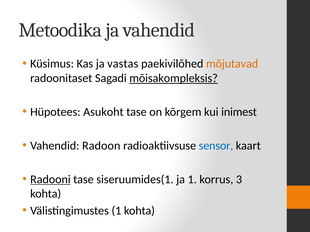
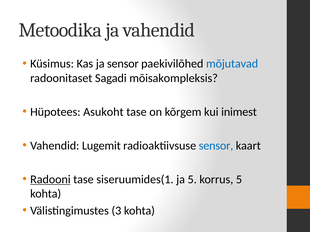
ja vastas: vastas -> sensor (123, 64)
mõjutavad colour: orange -> blue (232, 64)
mõisakompleksis underline: present -> none (174, 78)
Radoon: Radoon -> Lugemit (101, 146)
ja 1: 1 -> 5 (192, 180)
korrus 3: 3 -> 5 (239, 180)
Välistingimustes 1: 1 -> 3 (116, 211)
